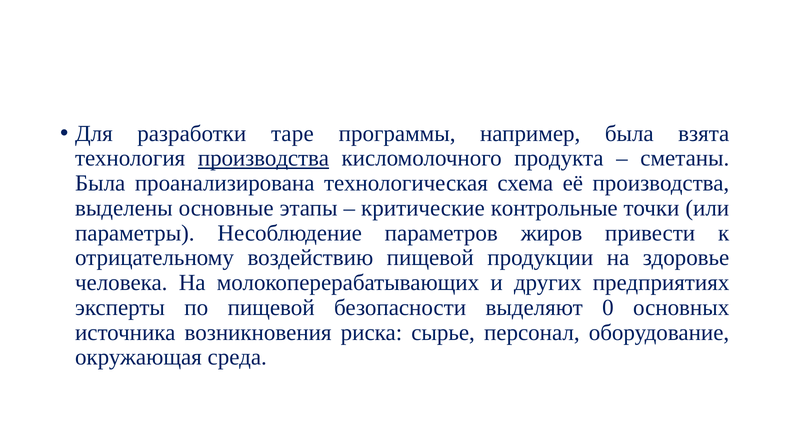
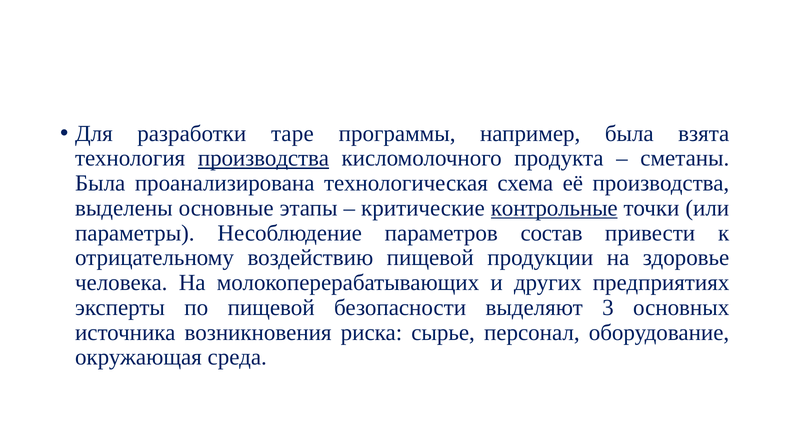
контрольные underline: none -> present (554, 208)
жиров: жиров -> состав (552, 233)
0: 0 -> 3 (608, 308)
